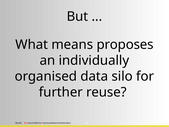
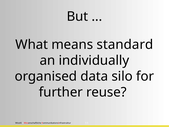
proposes: proposes -> standard (125, 44)
